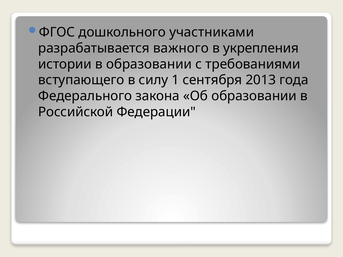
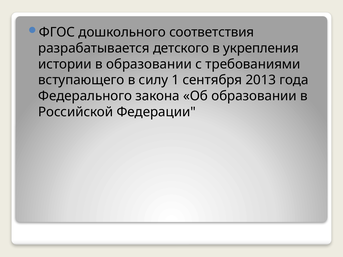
участниками: участниками -> соответствия (212, 32)
важного: важного -> детского (181, 48)
